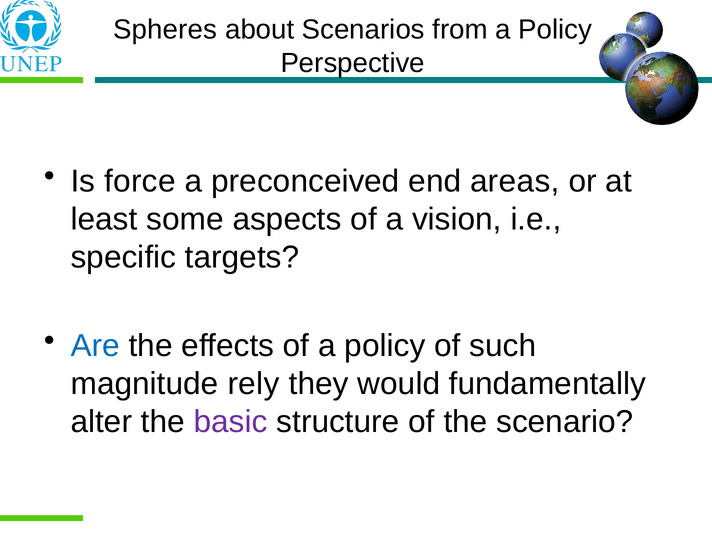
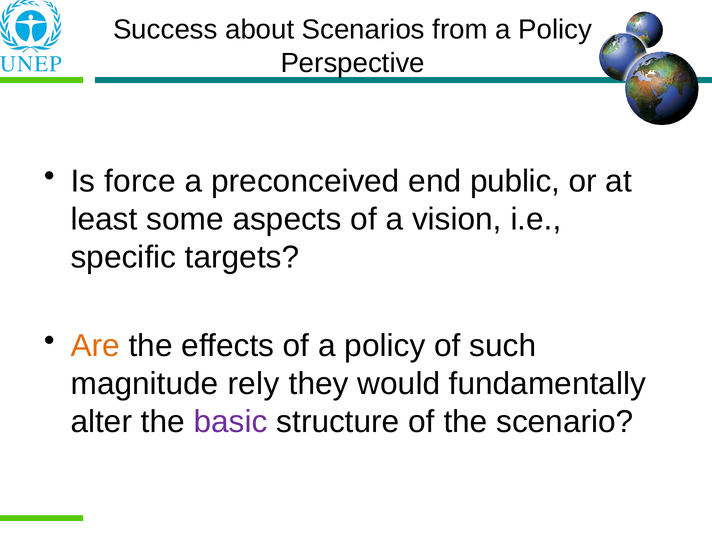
Spheres: Spheres -> Success (165, 30)
areas: areas -> public (515, 181)
Are colour: blue -> orange (95, 346)
